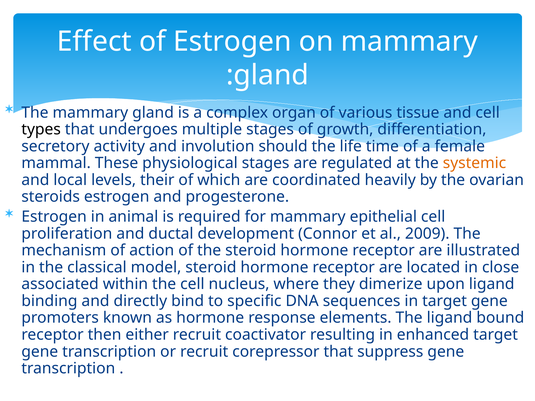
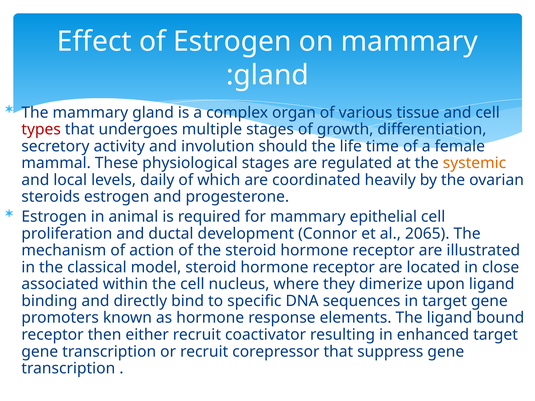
types colour: black -> red (41, 129)
their: their -> daily (157, 180)
2009: 2009 -> 2065 (427, 234)
